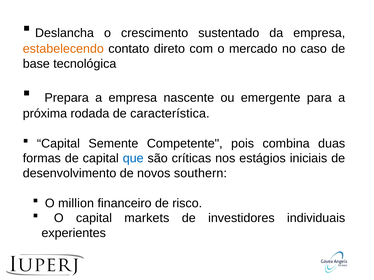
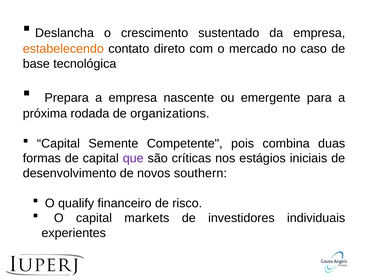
característica: característica -> organizations (170, 114)
que colour: blue -> purple (133, 159)
million: million -> qualify (76, 204)
